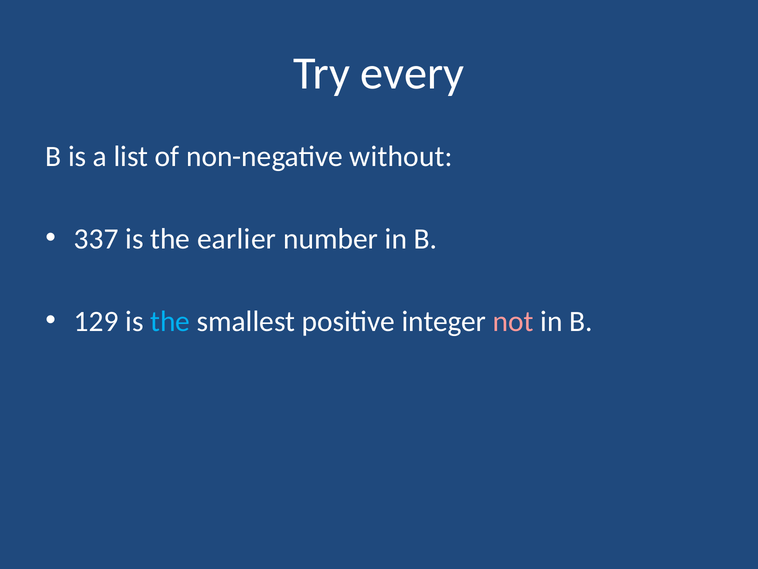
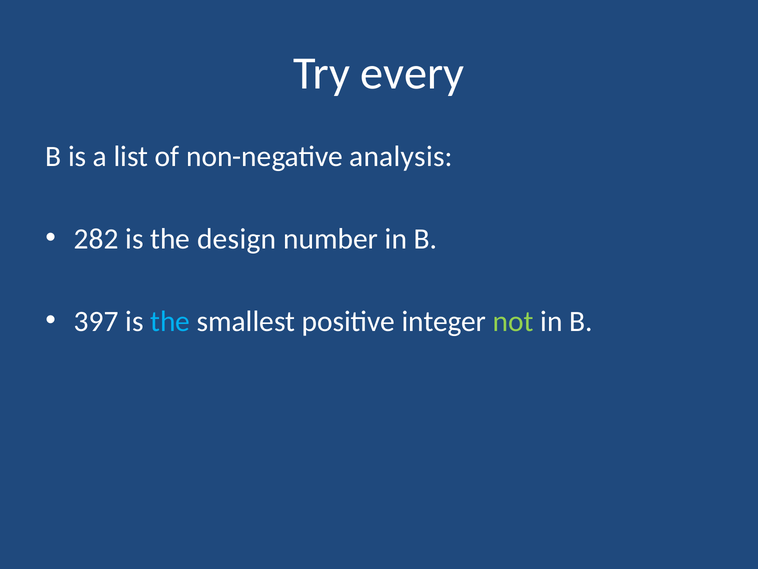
without: without -> analysis (401, 156)
337: 337 -> 282 (96, 239)
earlier: earlier -> design (237, 239)
129: 129 -> 397 (96, 321)
not colour: pink -> light green (513, 321)
